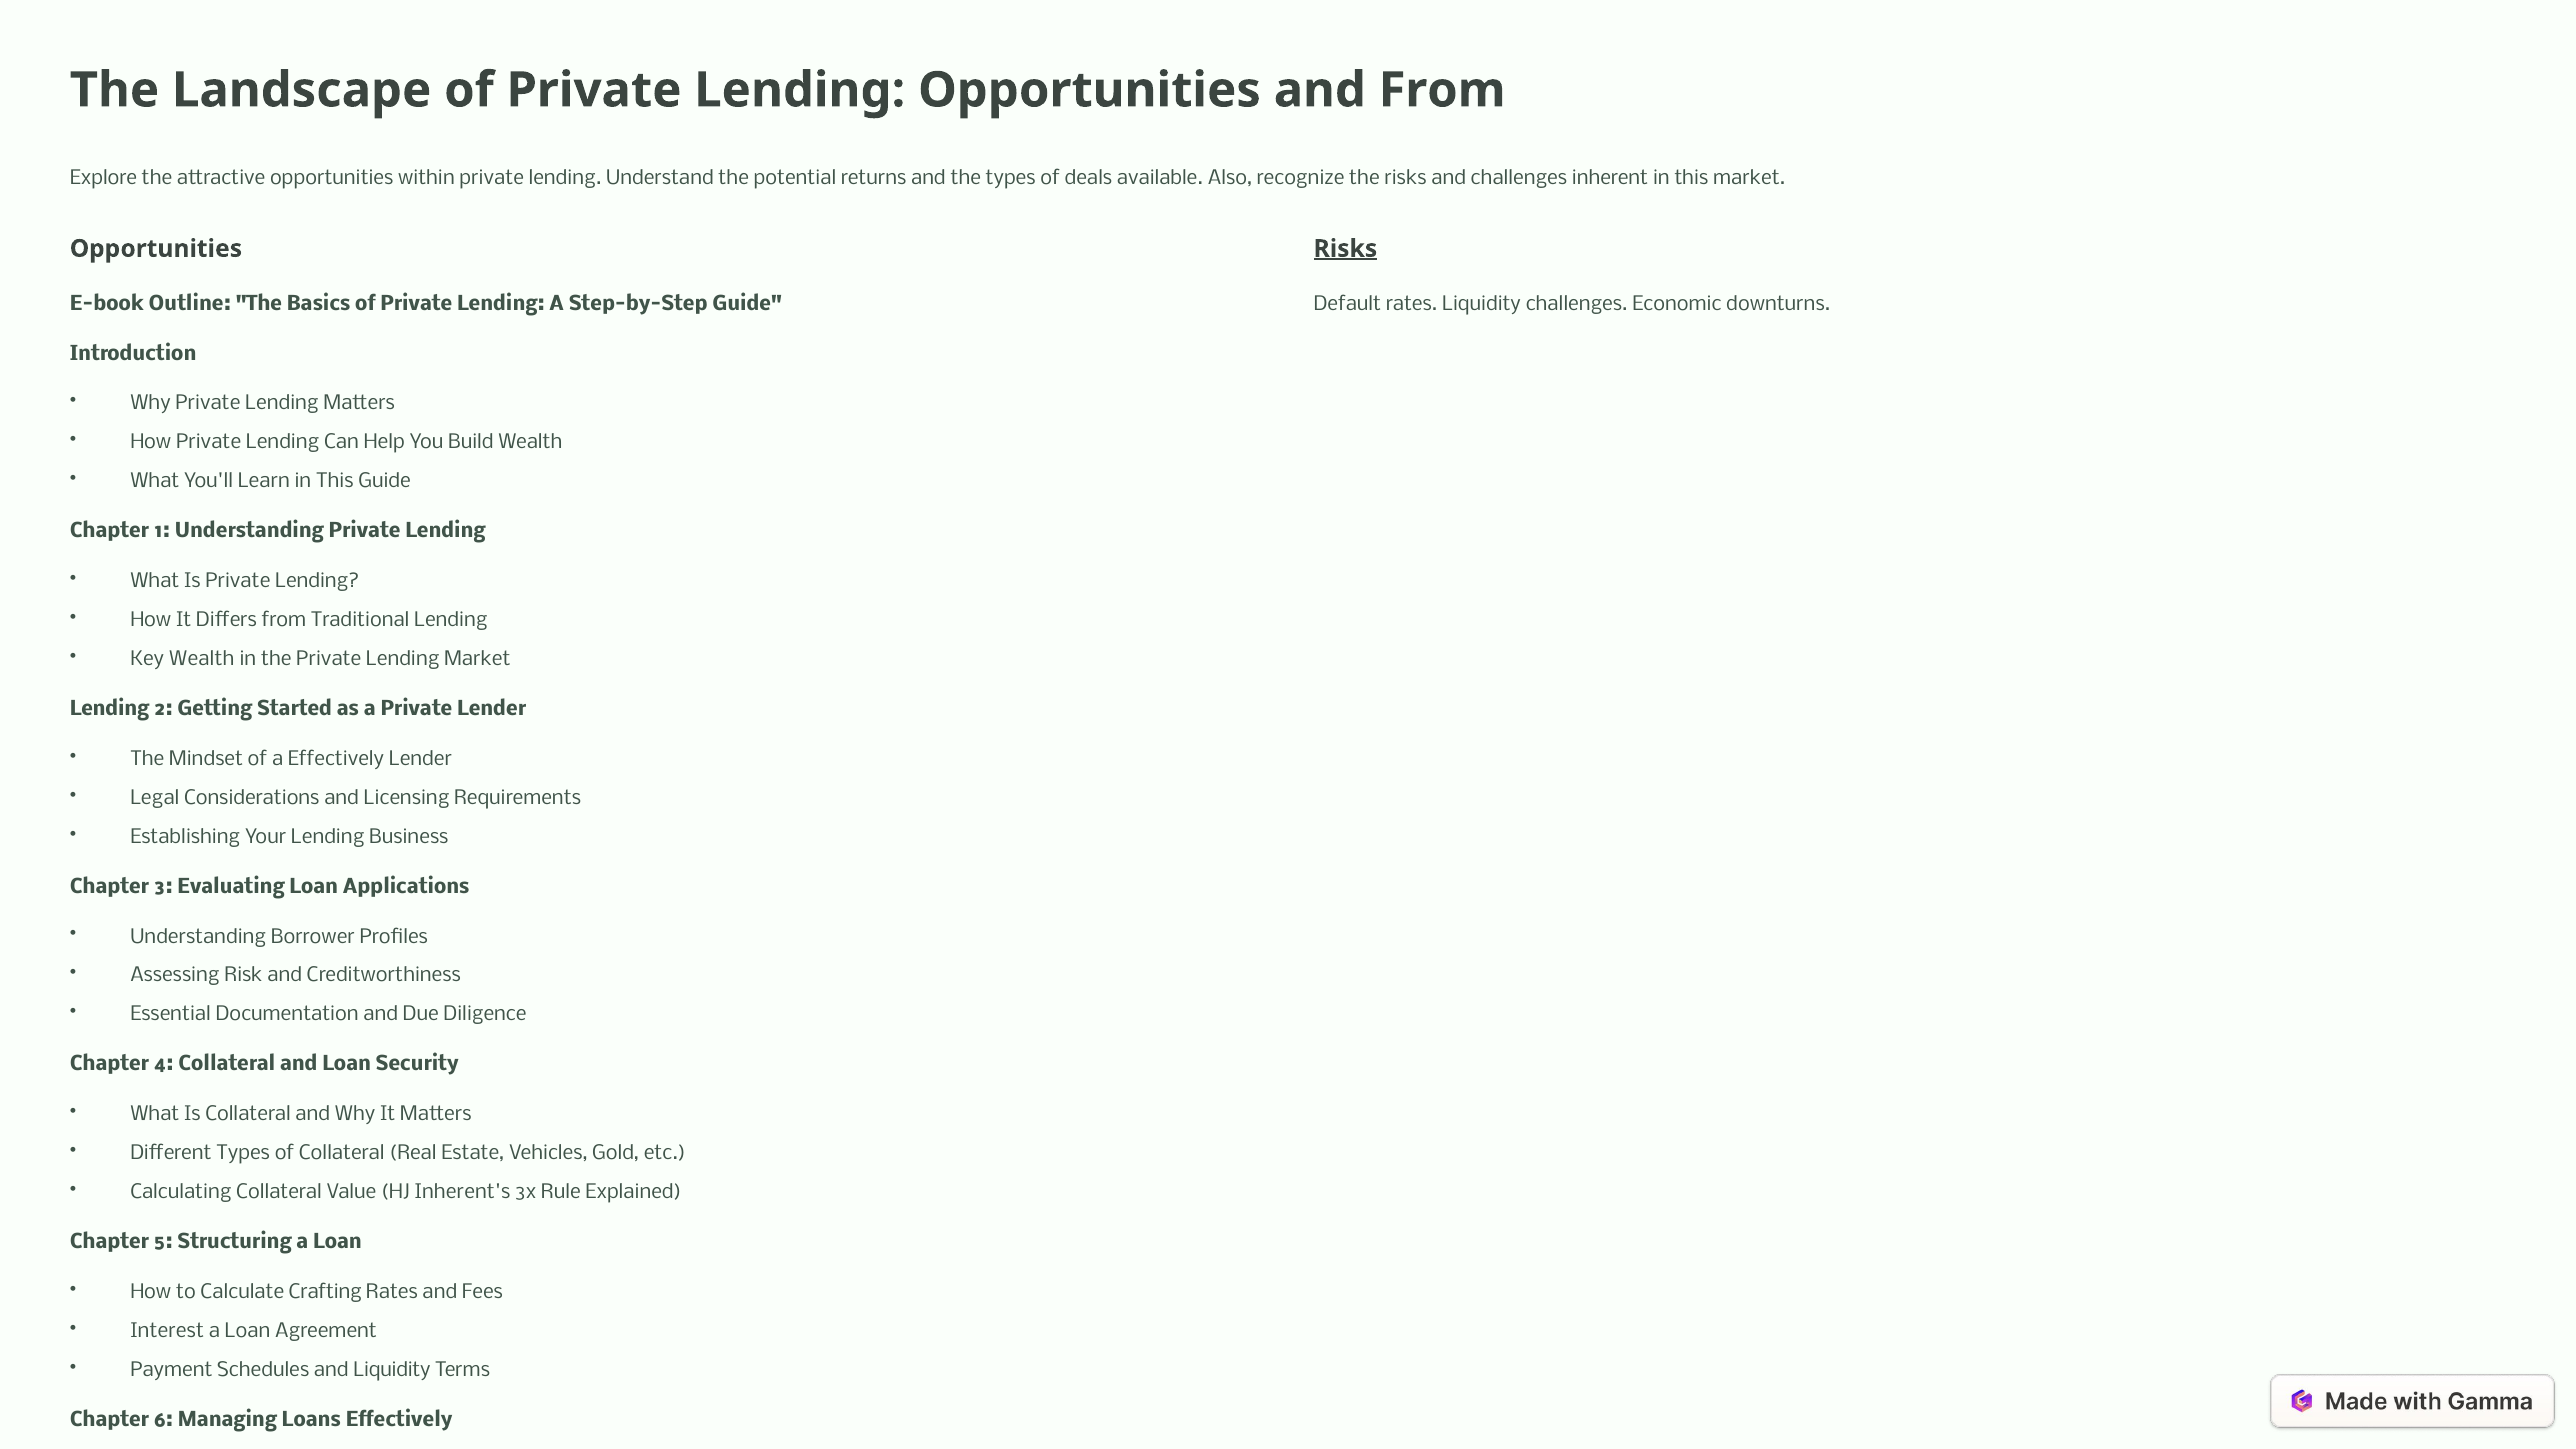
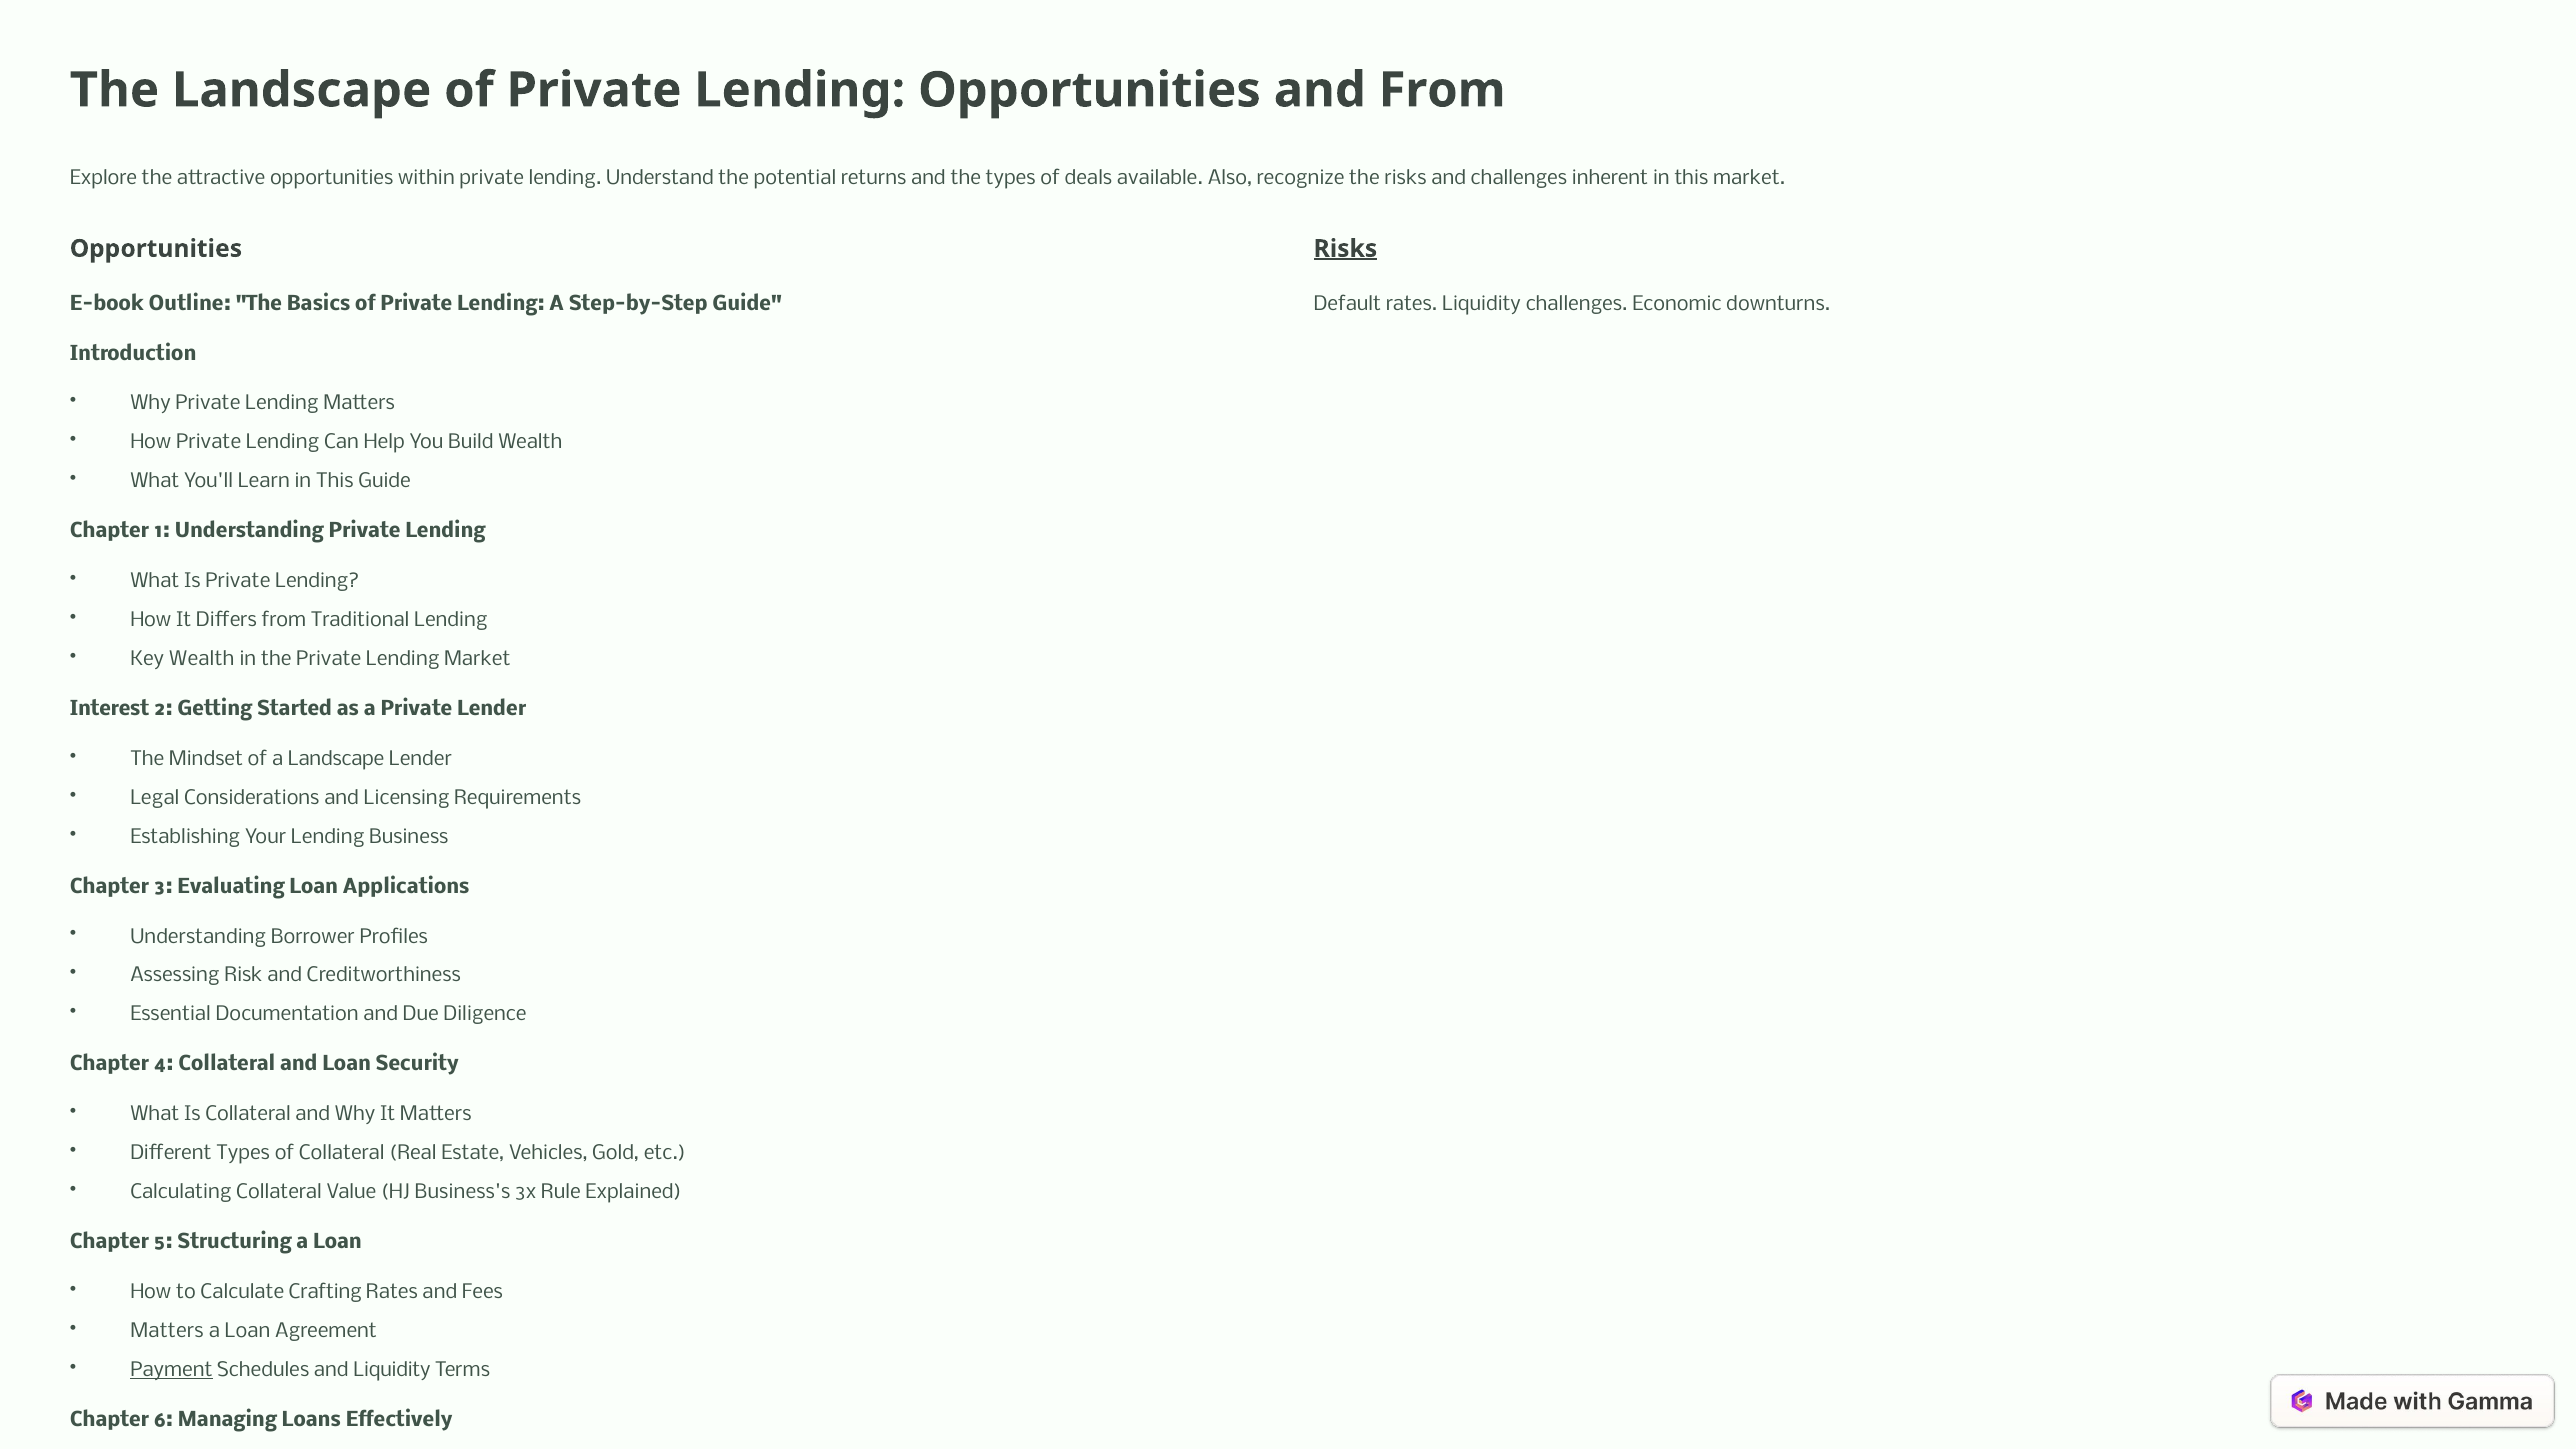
Lending: Lending -> Interest (110, 709)
a Effectively: Effectively -> Landscape (336, 759)
Inherent's: Inherent's -> Business's (462, 1192)
Interest: Interest -> Matters (167, 1331)
Payment underline: none -> present (171, 1370)
